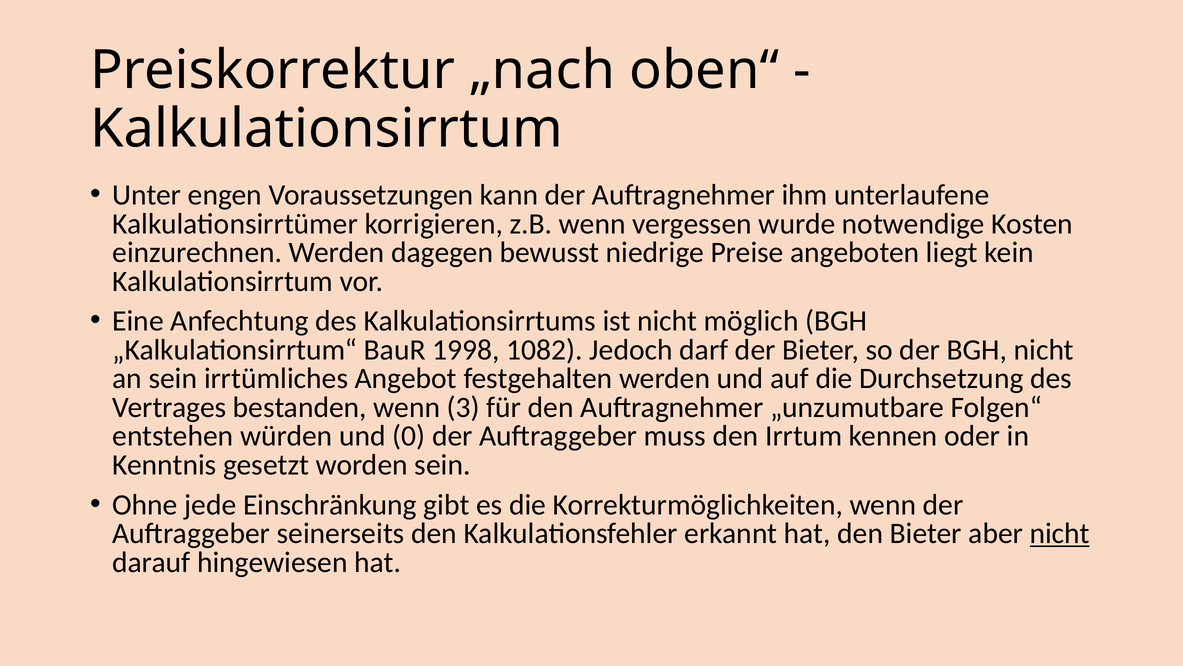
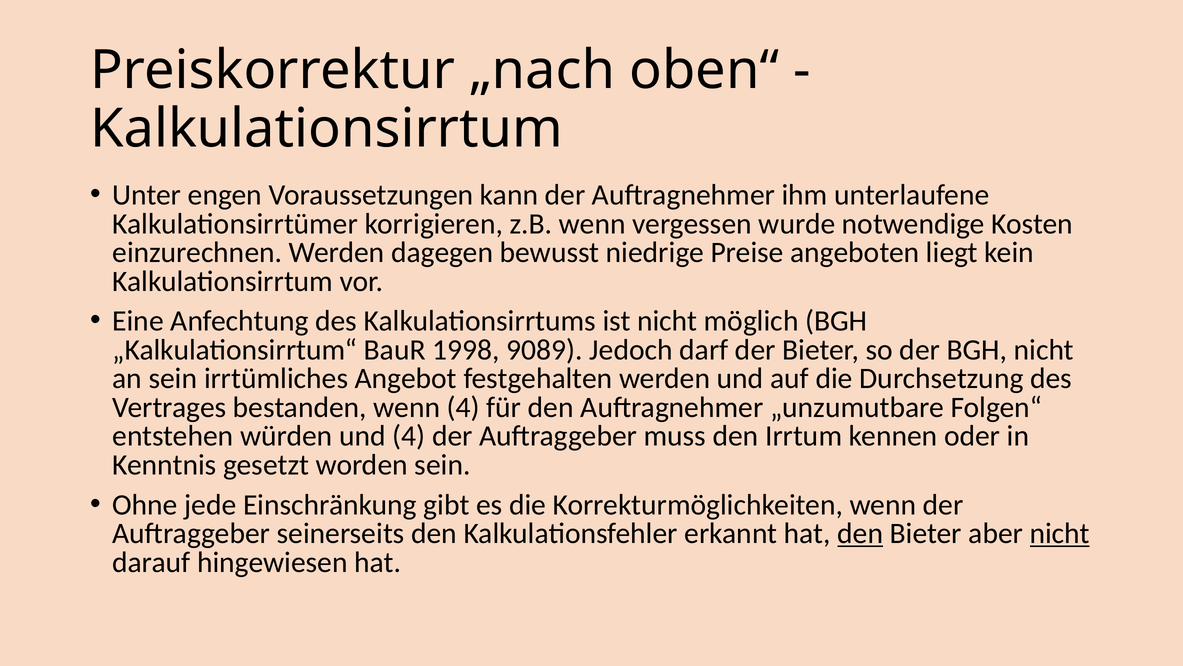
1082: 1082 -> 9089 (545, 350)
wenn 3: 3 -> 4 (463, 407)
und 0: 0 -> 4 (409, 436)
den underline: none -> present (860, 533)
